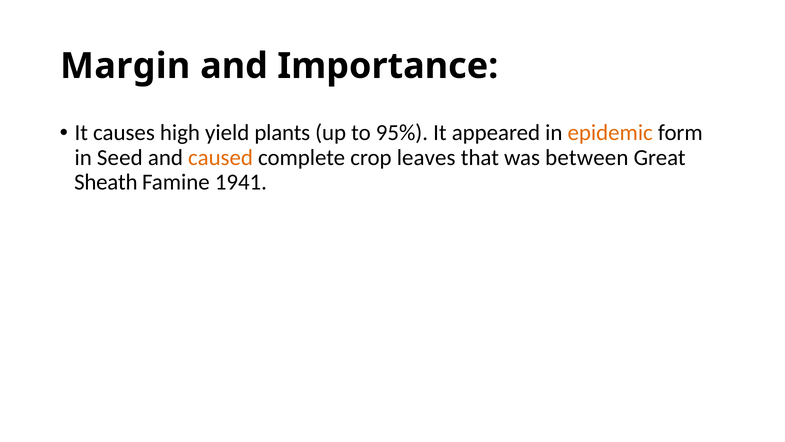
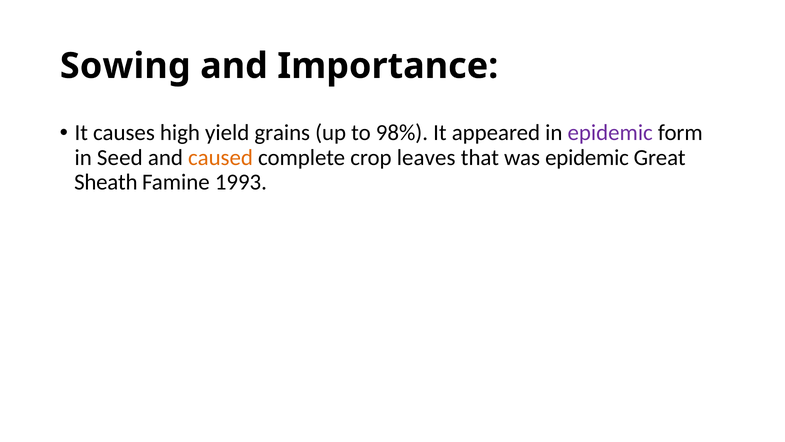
Margin: Margin -> Sowing (125, 66)
plants: plants -> grains (282, 133)
95%: 95% -> 98% (402, 133)
epidemic colour: orange -> purple (610, 133)
was between: between -> epidemic (587, 157)
1941: 1941 -> 1993 (241, 182)
